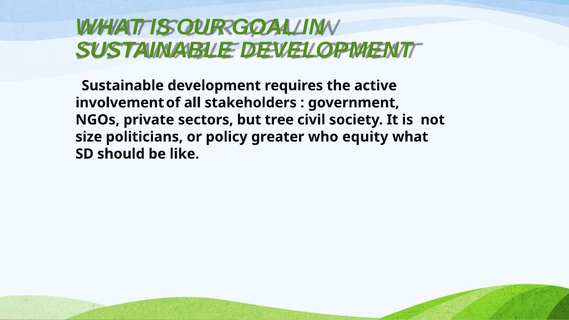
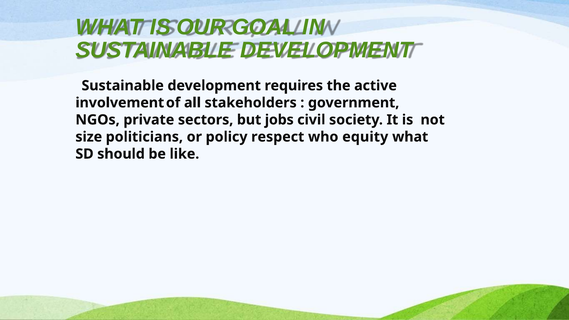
tree: tree -> jobs (279, 120)
greater: greater -> respect (278, 137)
